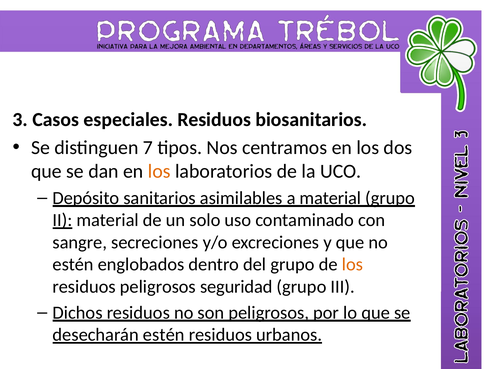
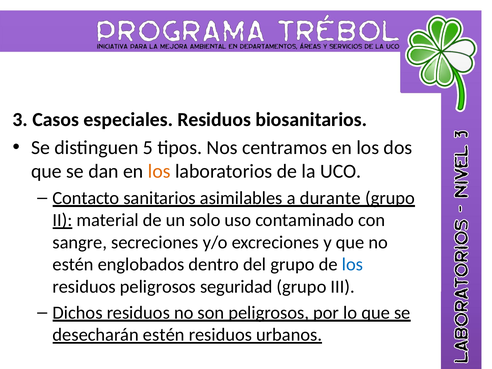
7: 7 -> 5 (148, 148)
Depósito: Depósito -> Contacto (86, 198)
a material: material -> durante (330, 198)
los colour: orange -> blue (352, 265)
